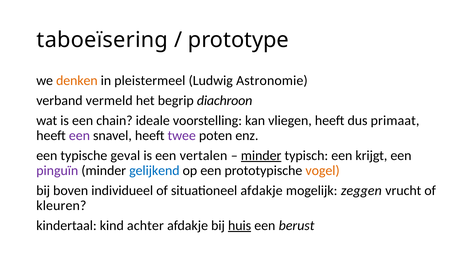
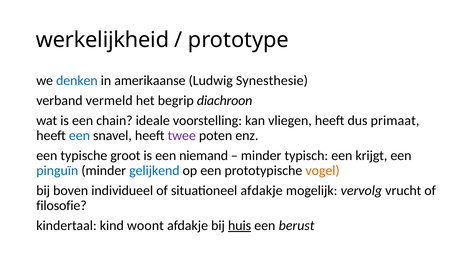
taboeïsering: taboeïsering -> werkelijkheid (103, 40)
denken colour: orange -> blue (77, 80)
pleistermeel: pleistermeel -> amerikaanse (150, 80)
Astronomie: Astronomie -> Synesthesie (272, 80)
een colour: purple -> blue (79, 135)
geval: geval -> groot (125, 155)
vertalen: vertalen -> niemand (204, 155)
minder underline: present -> none (261, 155)
pinguïn colour: purple -> blue (57, 170)
zeggen: zeggen -> vervolg (361, 190)
kleuren: kleuren -> filosofie (61, 205)
achter: achter -> woont (145, 225)
